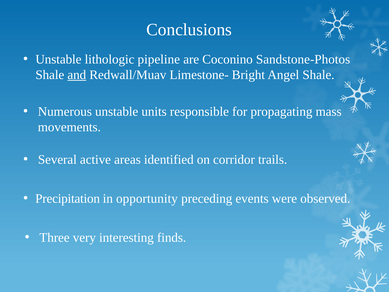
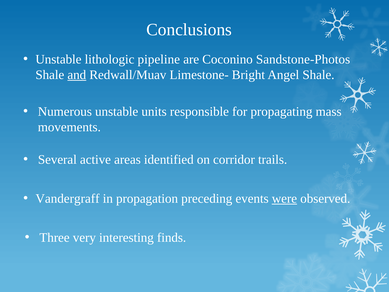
Precipitation: Precipitation -> Vandergraff (68, 198)
opportunity: opportunity -> propagation (147, 198)
were underline: none -> present (284, 198)
